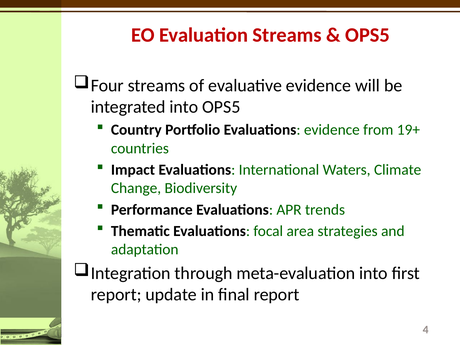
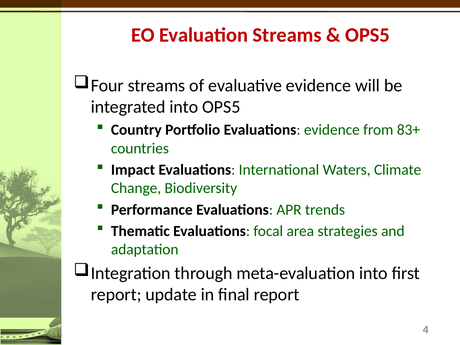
19+: 19+ -> 83+ (408, 130)
